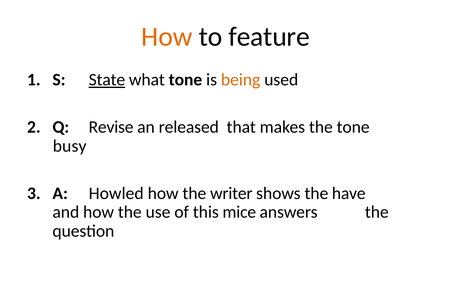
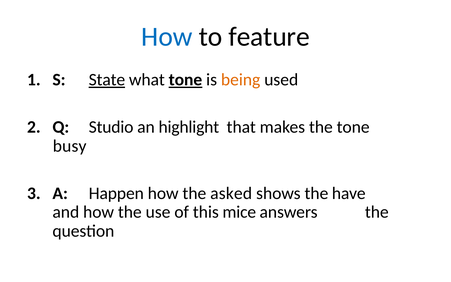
How colour: orange -> blue (167, 37)
tone underline: none -> present (185, 80)
Revise: Revise -> Studio (111, 127)
released: released -> highlight (189, 127)
Howled: Howled -> Happen (116, 193)
writer: writer -> asked (231, 193)
